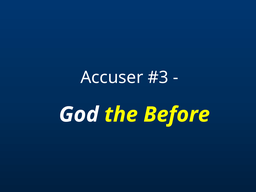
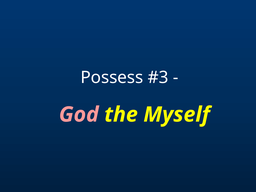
Accuser: Accuser -> Possess (112, 78)
God colour: white -> pink (79, 115)
Before: Before -> Myself (177, 115)
